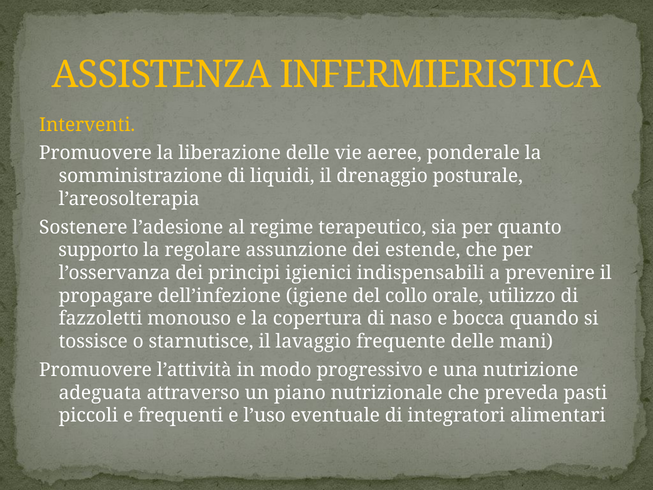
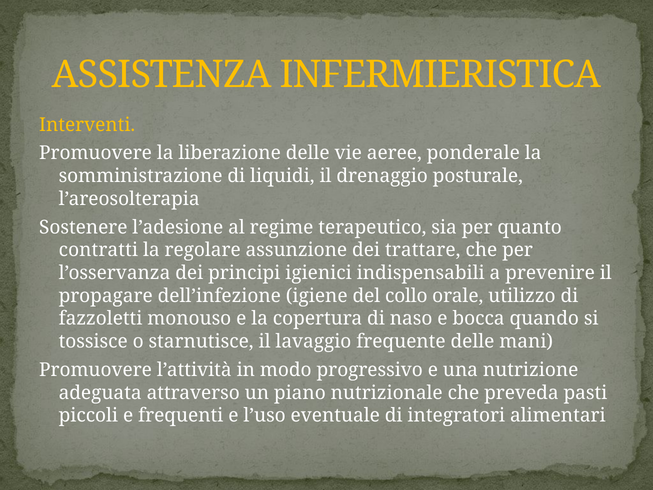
supporto: supporto -> contratti (98, 250)
estende: estende -> trattare (423, 250)
